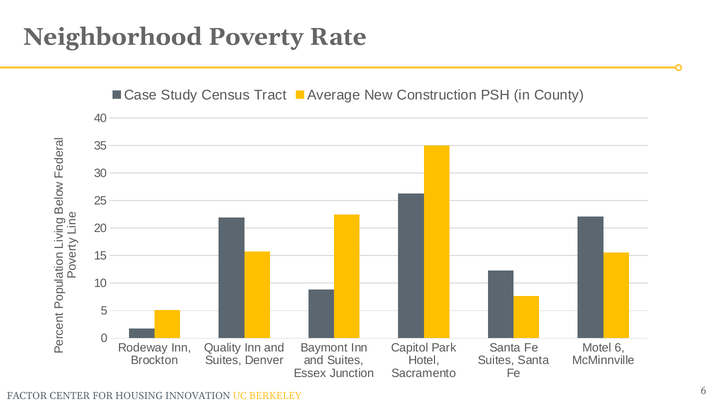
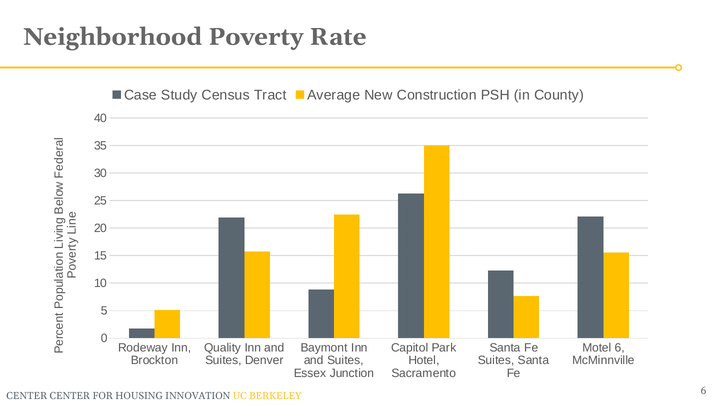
FACTOR: FACTOR -> CENTER (27, 396)
